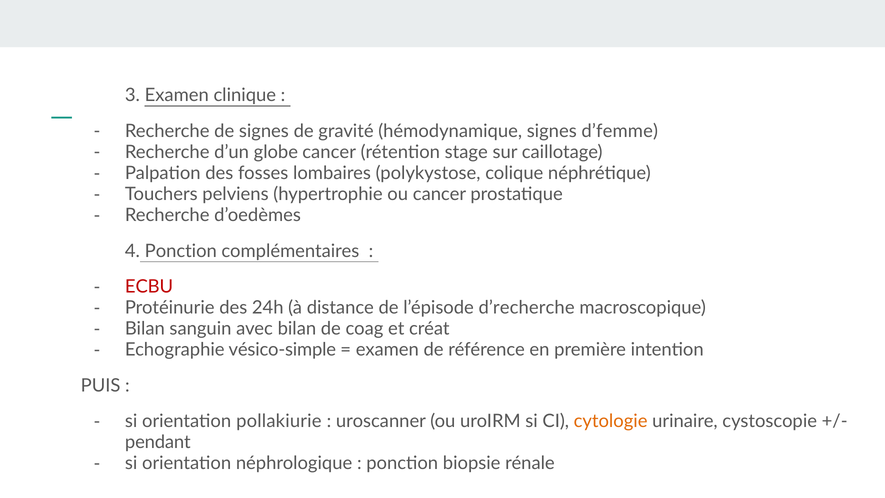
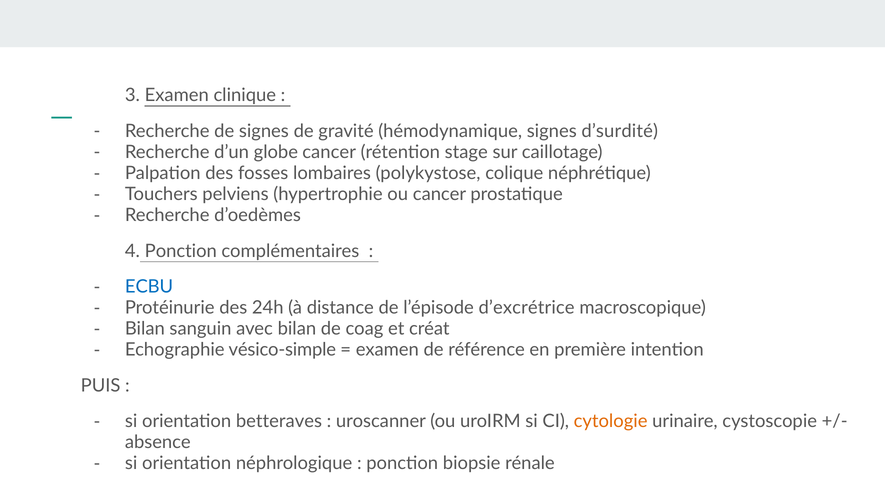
d’femme: d’femme -> d’surdité (620, 131)
ECBU colour: red -> blue (149, 287)
d’recherche: d’recherche -> d’excrétrice (527, 308)
pollakiurie: pollakiurie -> betteraves (279, 421)
pendant: pendant -> absence (158, 442)
